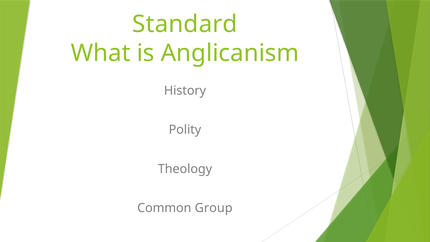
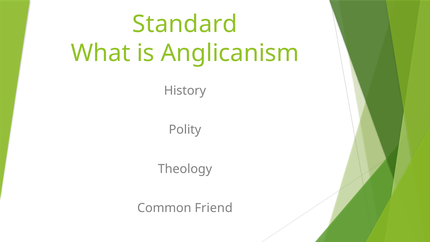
Group: Group -> Friend (214, 208)
